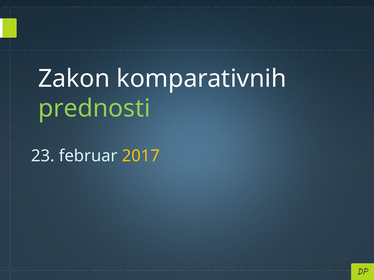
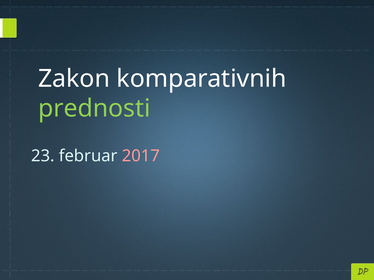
2017 colour: yellow -> pink (141, 156)
